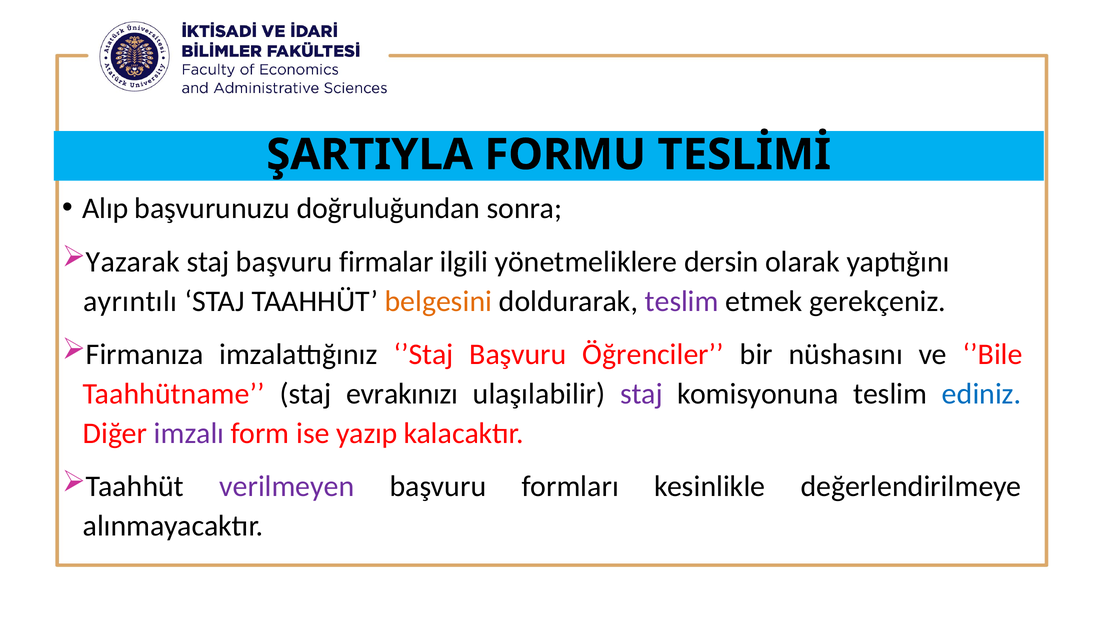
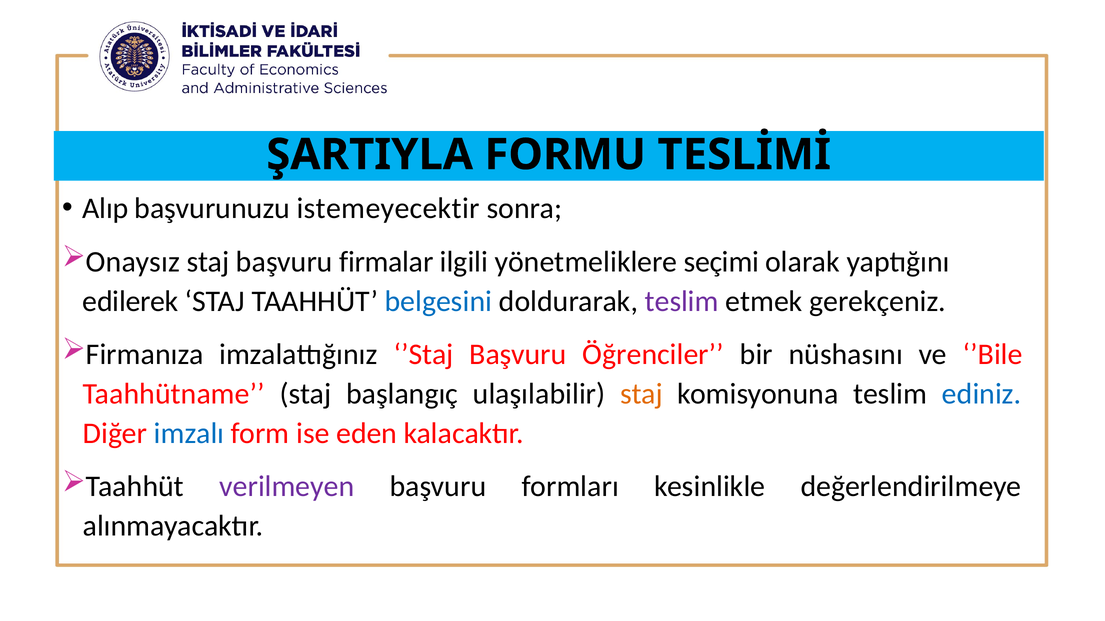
doğruluğundan: doğruluğundan -> istemeyecektir (388, 209)
Yazarak: Yazarak -> Onaysız (133, 262)
dersin: dersin -> seçimi (721, 262)
ayrıntılı: ayrıntılı -> edilerek (130, 301)
belgesini colour: orange -> blue (438, 301)
evrakınızı: evrakınızı -> başlangıç (402, 394)
staj colour: purple -> orange (641, 394)
imzalı colour: purple -> blue (189, 434)
yazıp: yazıp -> eden (367, 434)
